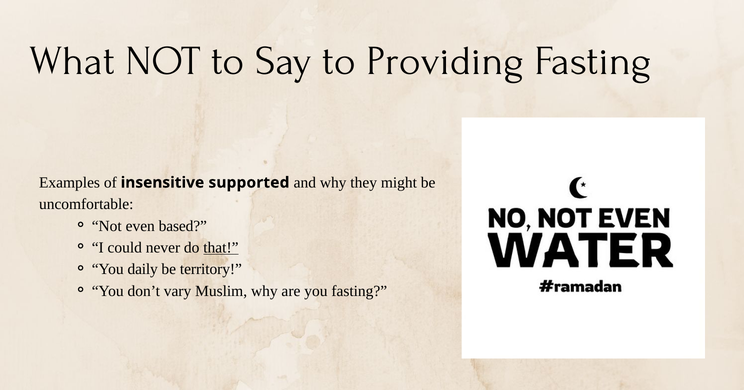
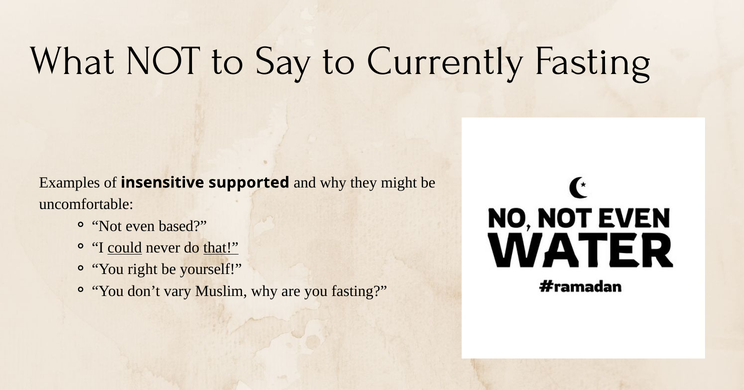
Providing: Providing -> Currently (445, 61)
could underline: none -> present (125, 248)
daily: daily -> right (143, 269)
territory: territory -> yourself (211, 269)
